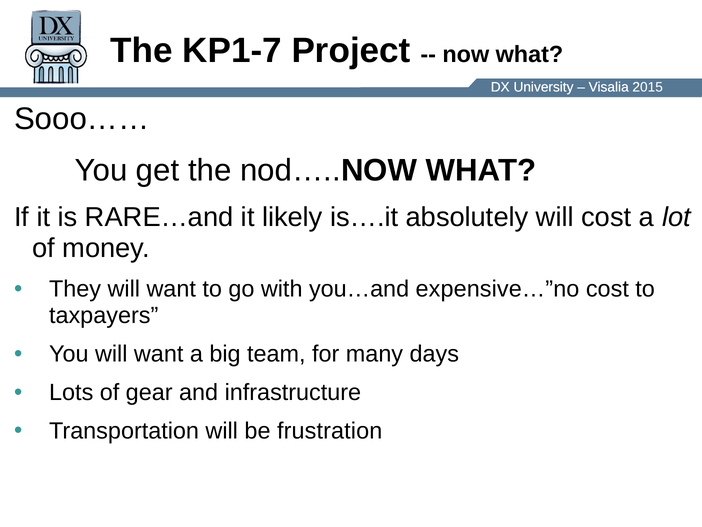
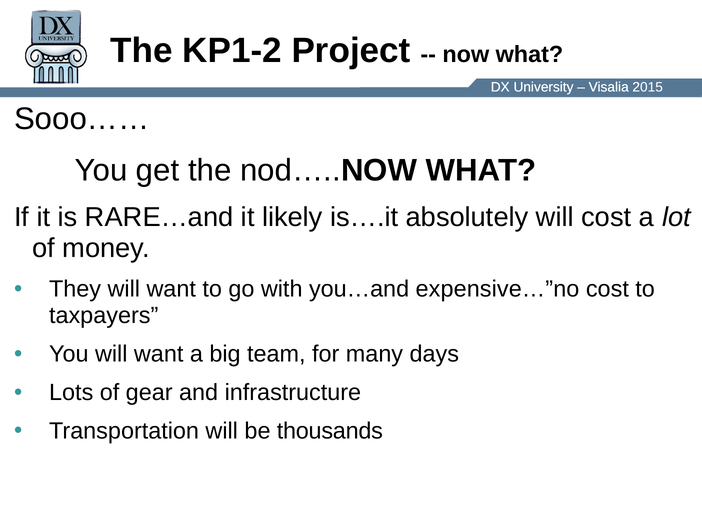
KP1-7: KP1-7 -> KP1-2 (232, 50)
frustration: frustration -> thousands (330, 430)
